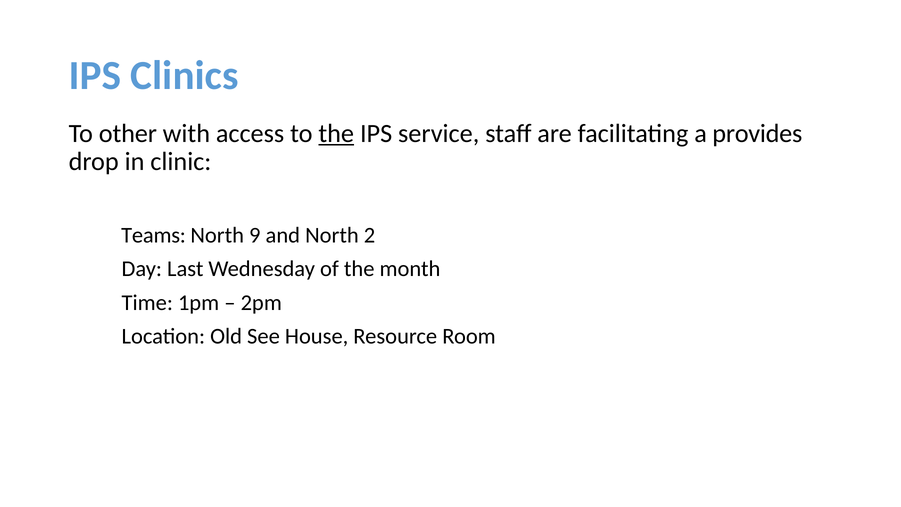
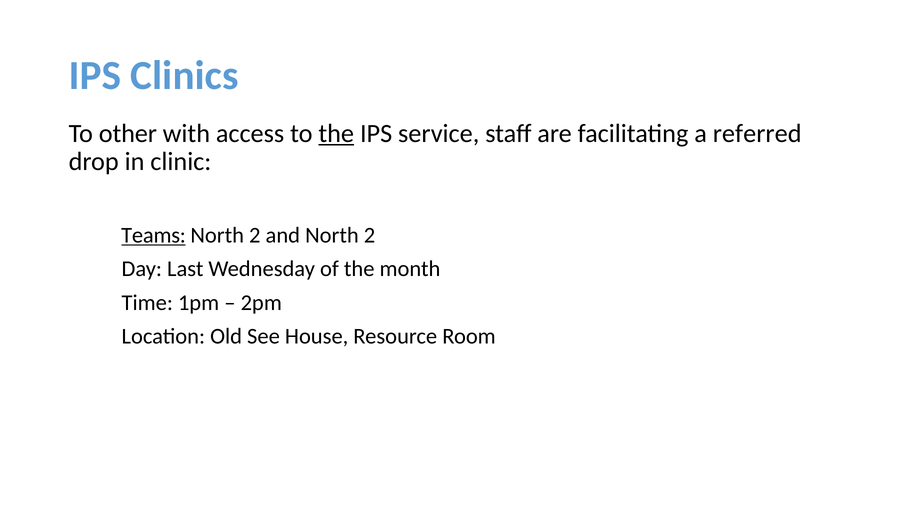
provides: provides -> referred (757, 133)
Teams underline: none -> present (154, 235)
9: 9 -> 2 (255, 235)
